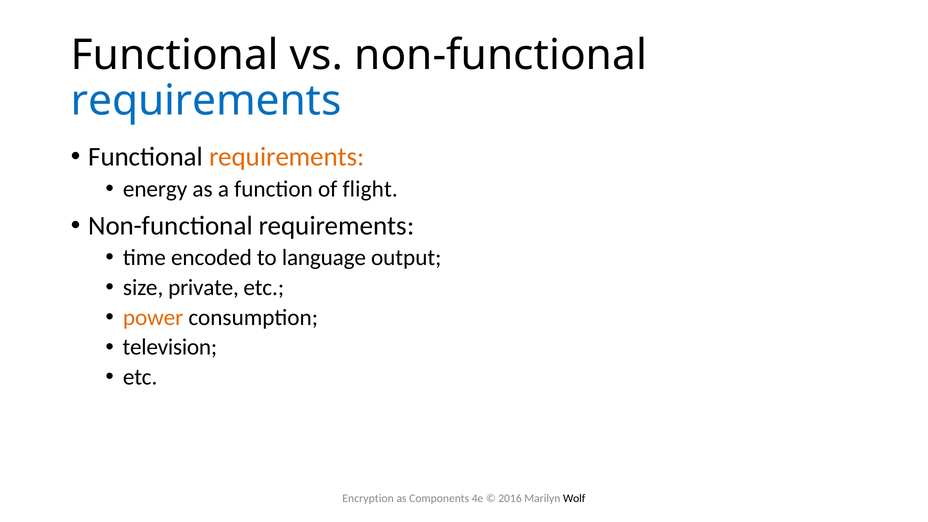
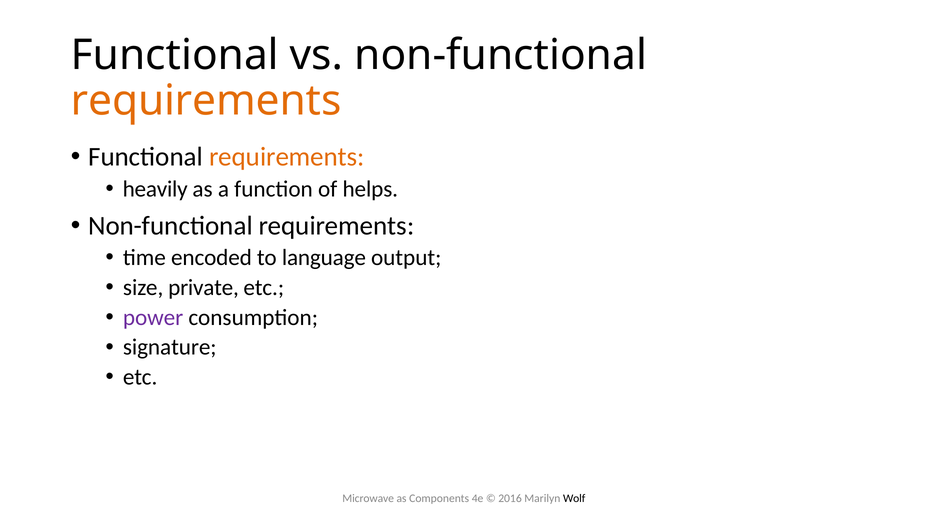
requirements colour: blue -> orange (206, 101)
energy: energy -> heavily (155, 189)
flight: flight -> helps (370, 189)
power colour: orange -> purple (153, 317)
television: television -> signature (170, 347)
Encryption: Encryption -> Microwave (368, 498)
